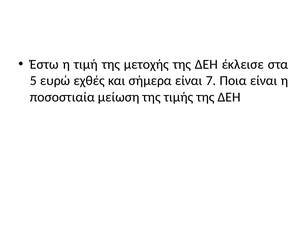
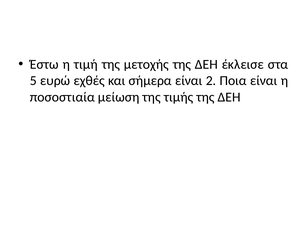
7: 7 -> 2 (211, 81)
